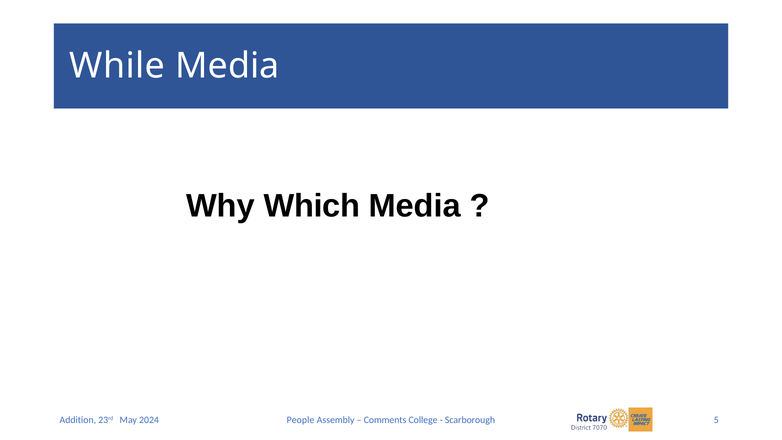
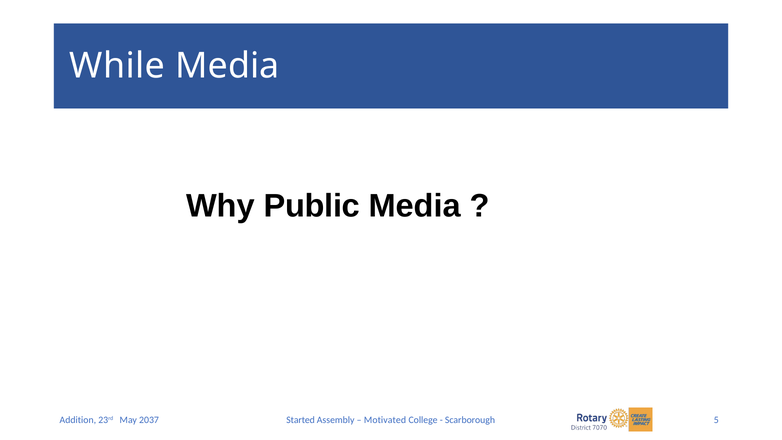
Which: Which -> Public (312, 206)
2024: 2024 -> 2037 (149, 420)
People: People -> Started (301, 420)
Comments: Comments -> Motivated (385, 420)
